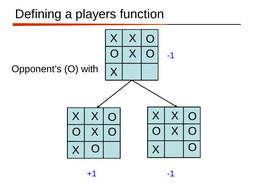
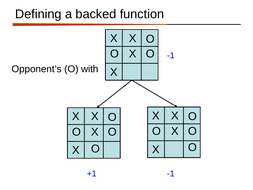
players: players -> backed (96, 14)
